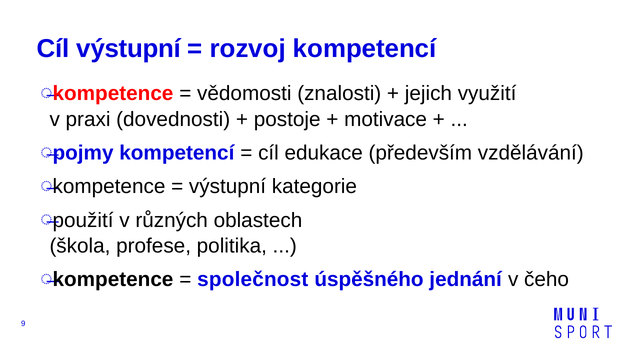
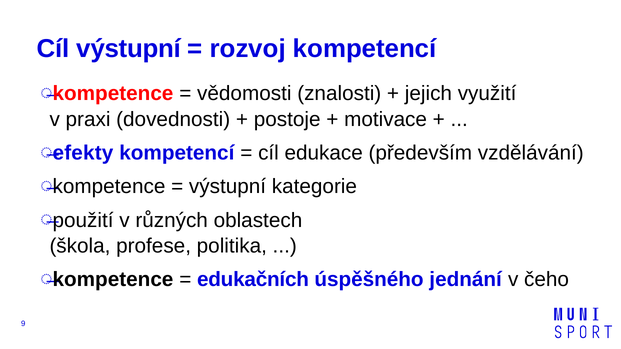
pojmy: pojmy -> efekty (83, 153)
společnost: společnost -> edukačních (253, 280)
